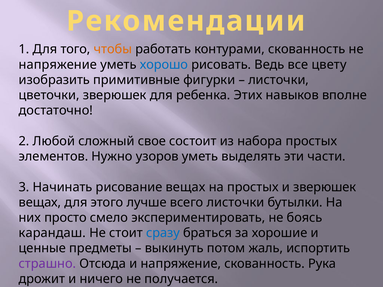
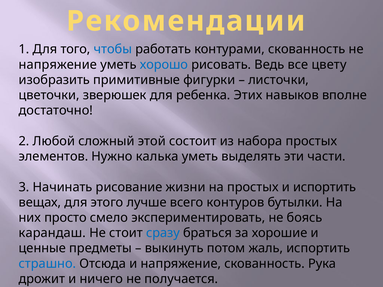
чтобы colour: orange -> blue (113, 49)
свое: свое -> этой (152, 141)
узоров: узоров -> калька (157, 157)
рисование вещах: вещах -> жизни (186, 187)
и зверюшек: зверюшек -> испортить (325, 187)
всего листочки: листочки -> контуров (235, 203)
страшно colour: purple -> blue (47, 264)
